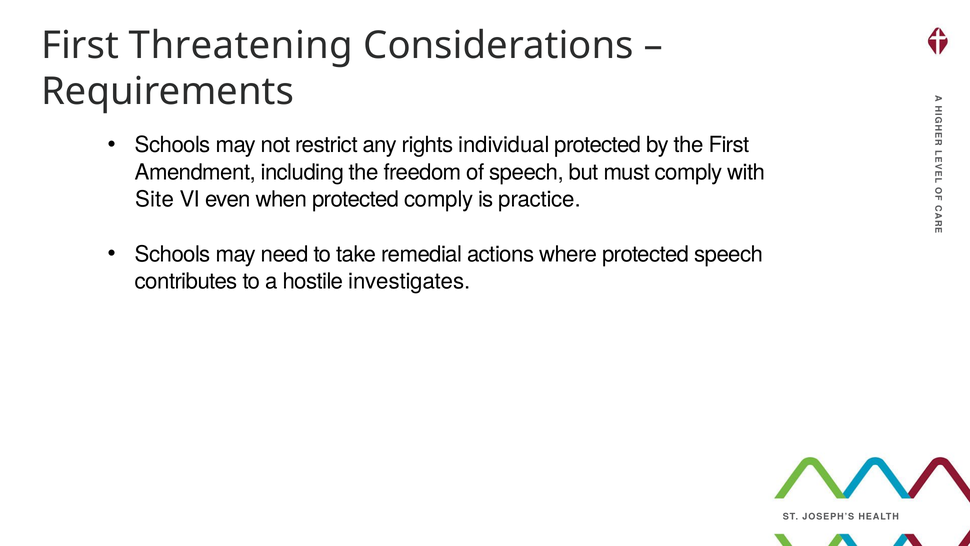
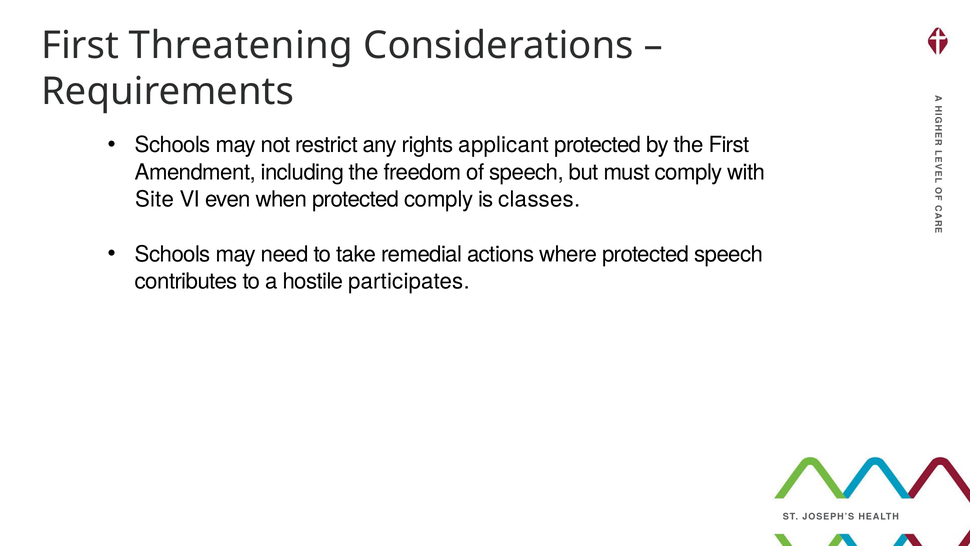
individual: individual -> applicant (504, 145)
practice: practice -> classes (539, 199)
investigates: investigates -> participates (409, 281)
